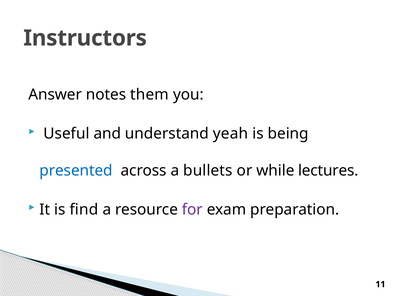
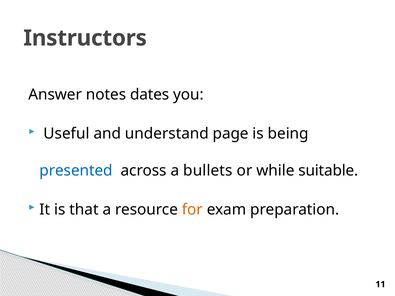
them: them -> dates (150, 95)
yeah: yeah -> page (231, 134)
lectures: lectures -> suitable (328, 171)
find: find -> that (84, 210)
for colour: purple -> orange (192, 210)
